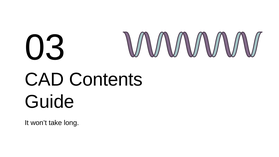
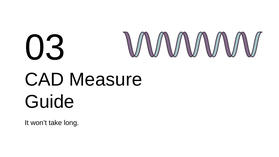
Contents: Contents -> Measure (106, 79)
